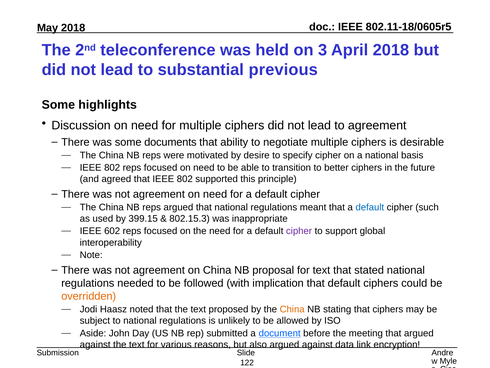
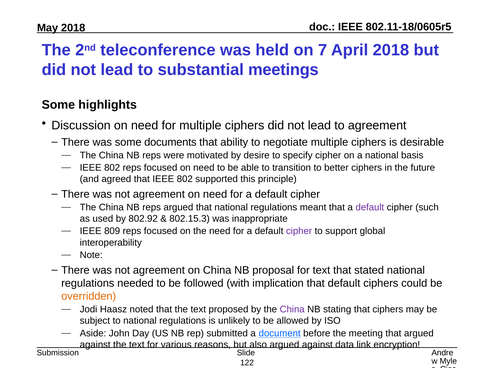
3: 3 -> 7 (323, 50)
previous: previous -> meetings (283, 70)
default colour: blue -> purple (370, 207)
399.15: 399.15 -> 802.92 (143, 218)
602: 602 -> 809 (112, 231)
China colour: orange -> purple (292, 309)
